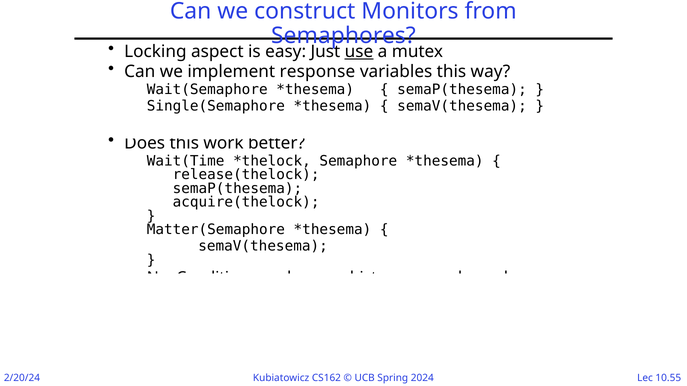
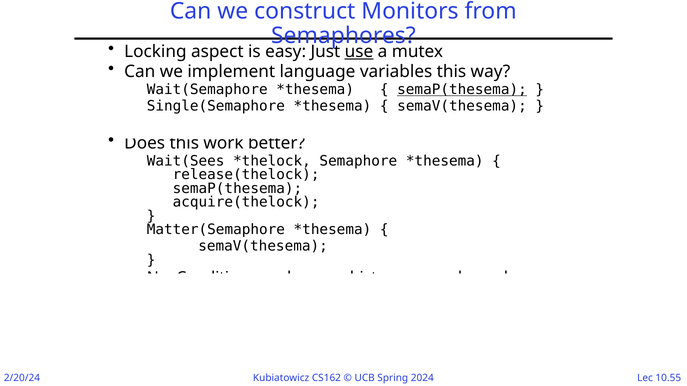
response: response -> language (317, 72)
semaP(thesema underline: none -> present (462, 90)
Wait(Time: Wait(Time -> Wait(Sees (186, 161)
